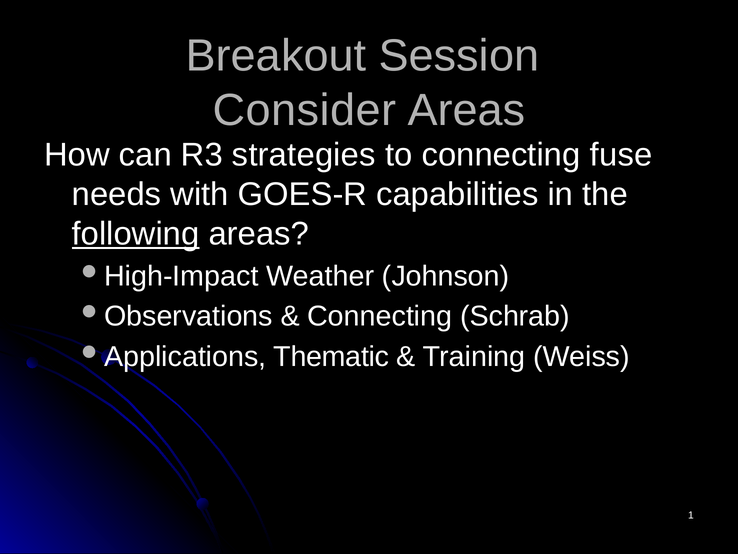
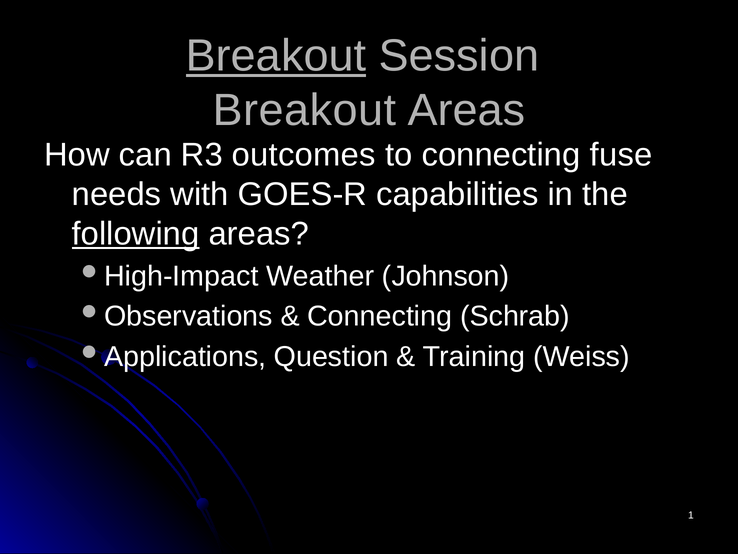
Breakout underline: none -> present (276, 56)
Consider: Consider -> Breakout (305, 110)
strategies: strategies -> outcomes (304, 155)
Thematic: Thematic -> Question (331, 356)
